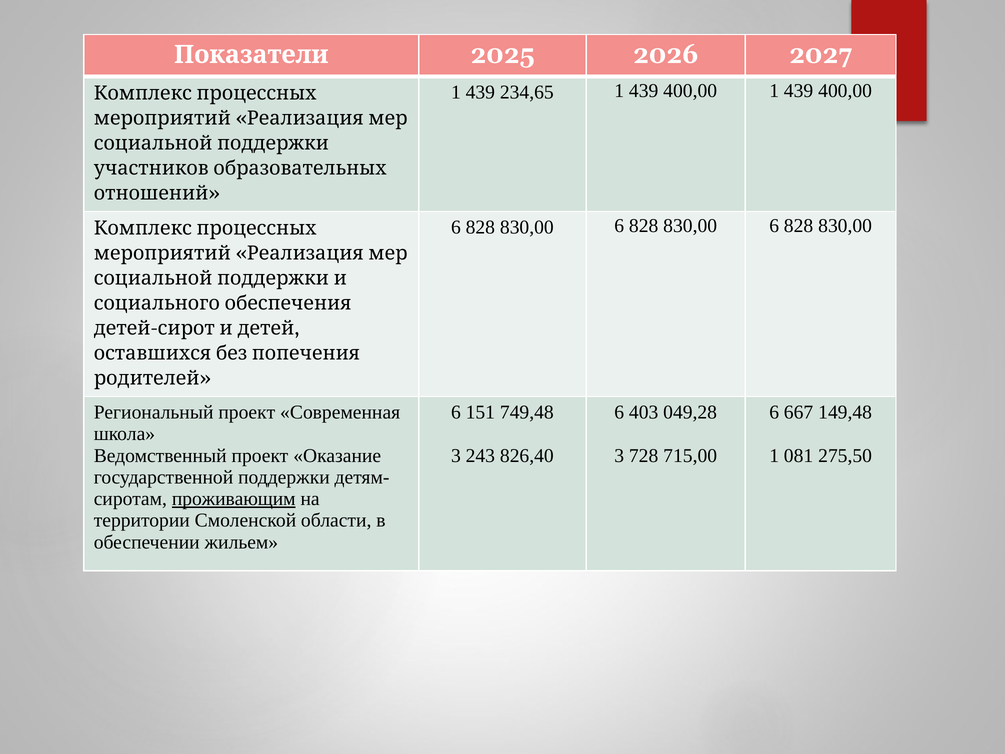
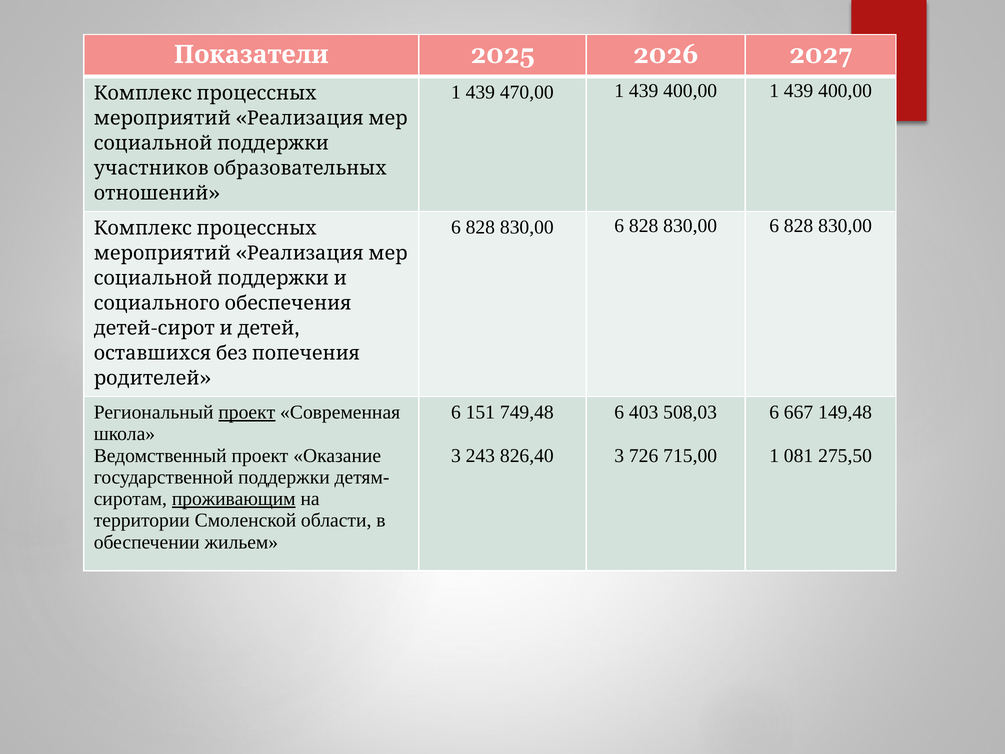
234,65: 234,65 -> 470,00 (527, 93)
проект underline: none -> present (247, 412)
049,28: 049,28 -> 508,03 (690, 412)
728: 728 -> 726 (644, 455)
